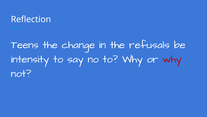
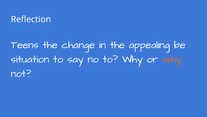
refusals: refusals -> appealing (149, 45)
intensity: intensity -> situation (30, 59)
why colour: red -> orange (172, 59)
